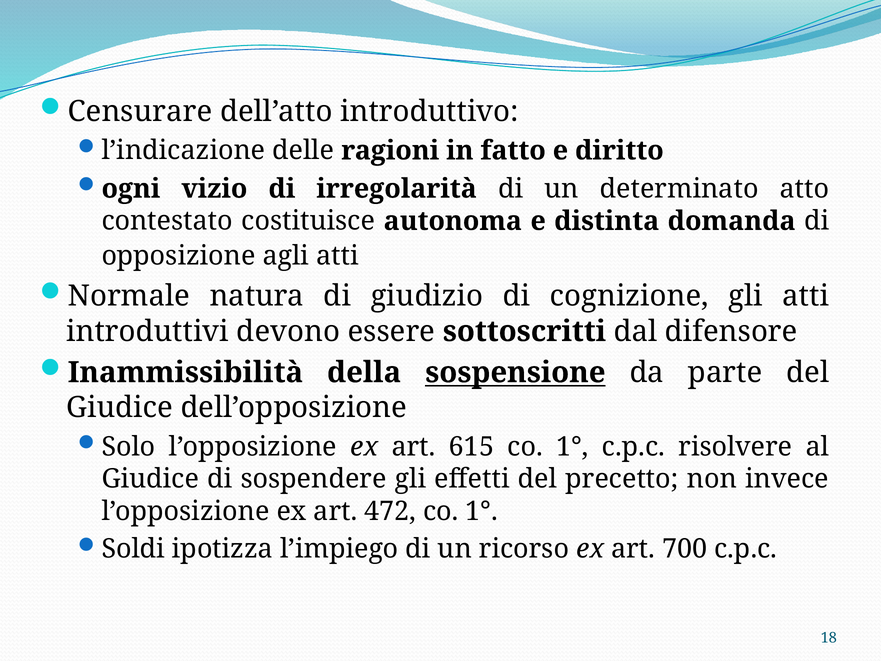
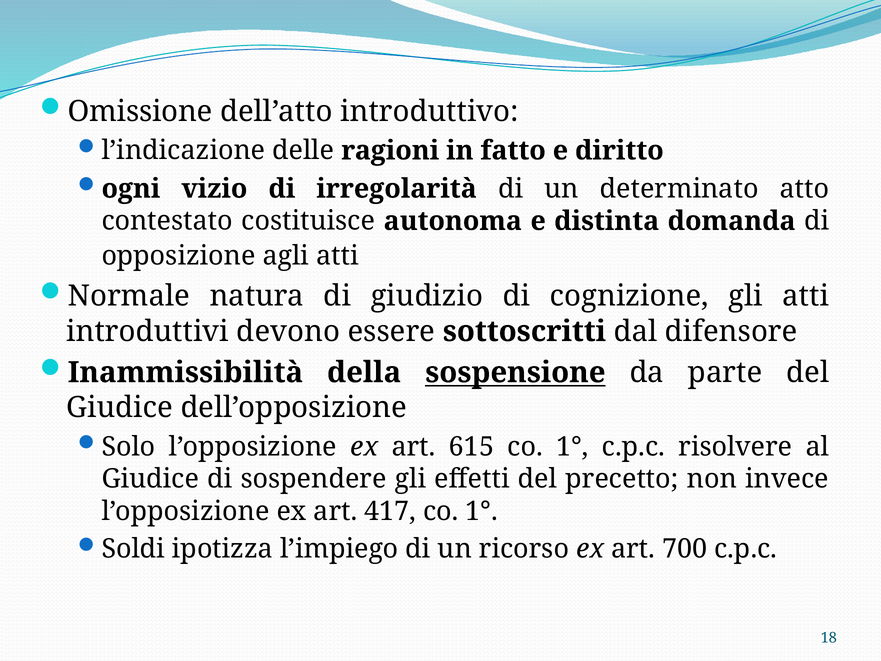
Censurare: Censurare -> Omissione (140, 112)
472: 472 -> 417 (390, 511)
